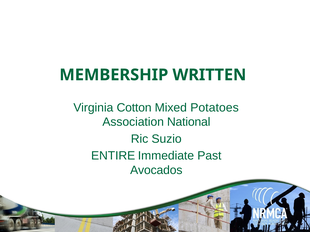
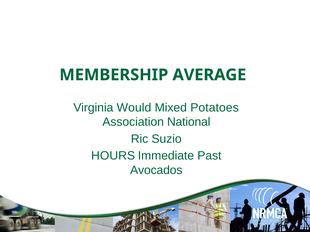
WRITTEN: WRITTEN -> AVERAGE (209, 75)
Cotton: Cotton -> Would (134, 108)
ENTIRE: ENTIRE -> HOURS (113, 156)
